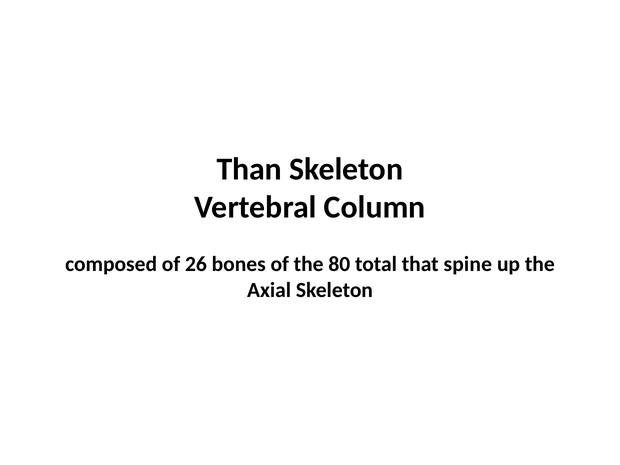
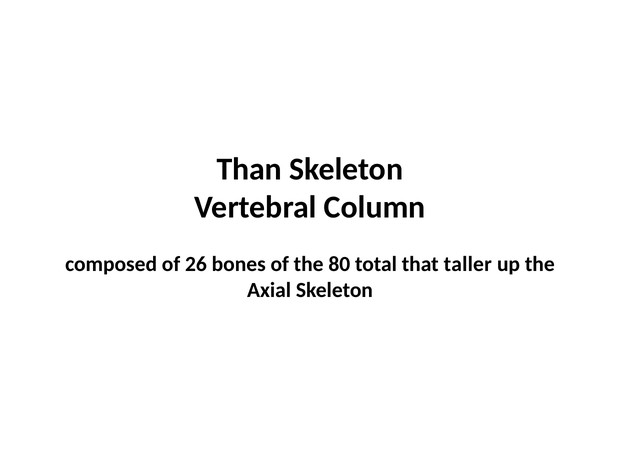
spine: spine -> taller (468, 264)
